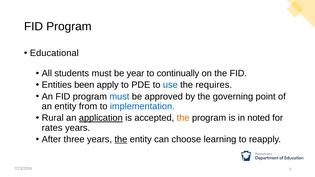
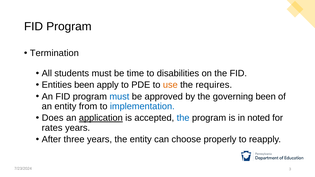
Educational: Educational -> Termination (54, 53)
year: year -> time (135, 74)
continually: continually -> disabilities (178, 74)
use colour: blue -> orange (170, 85)
governing point: point -> been (266, 97)
Rural: Rural -> Does (53, 118)
the colour: orange -> blue (183, 118)
the underline: present -> none (121, 139)
learning: learning -> properly (220, 139)
